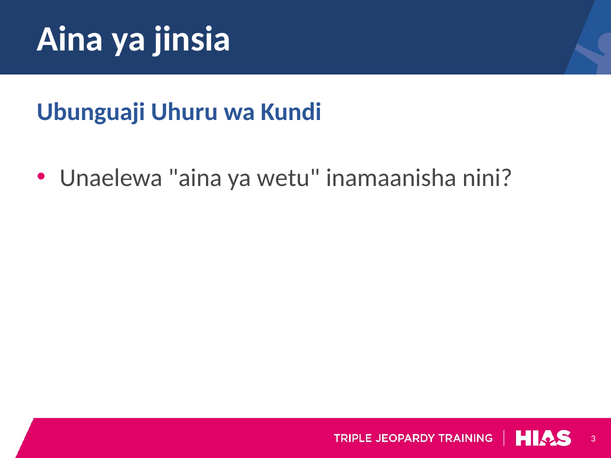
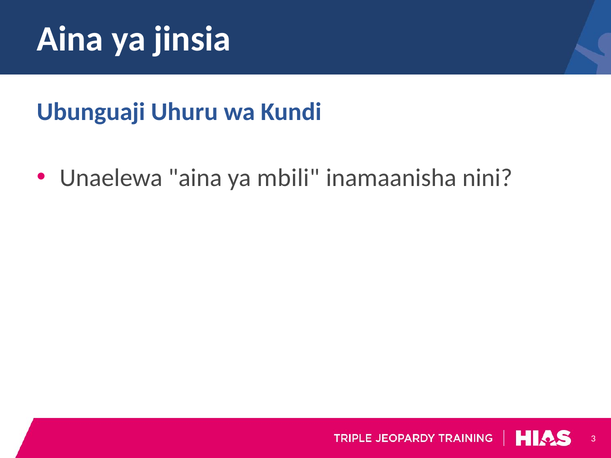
wetu: wetu -> mbili (288, 178)
